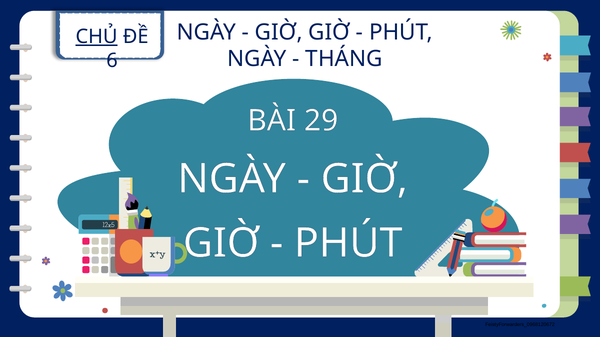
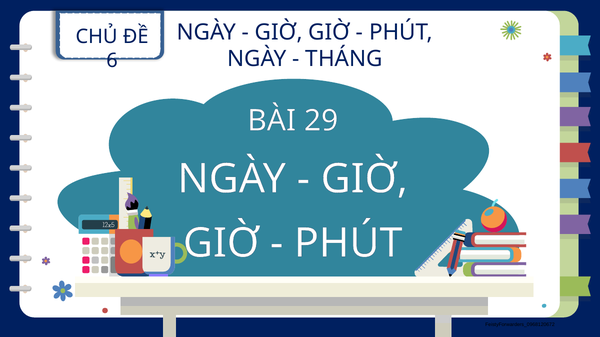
CHỦ underline: present -> none (97, 37)
